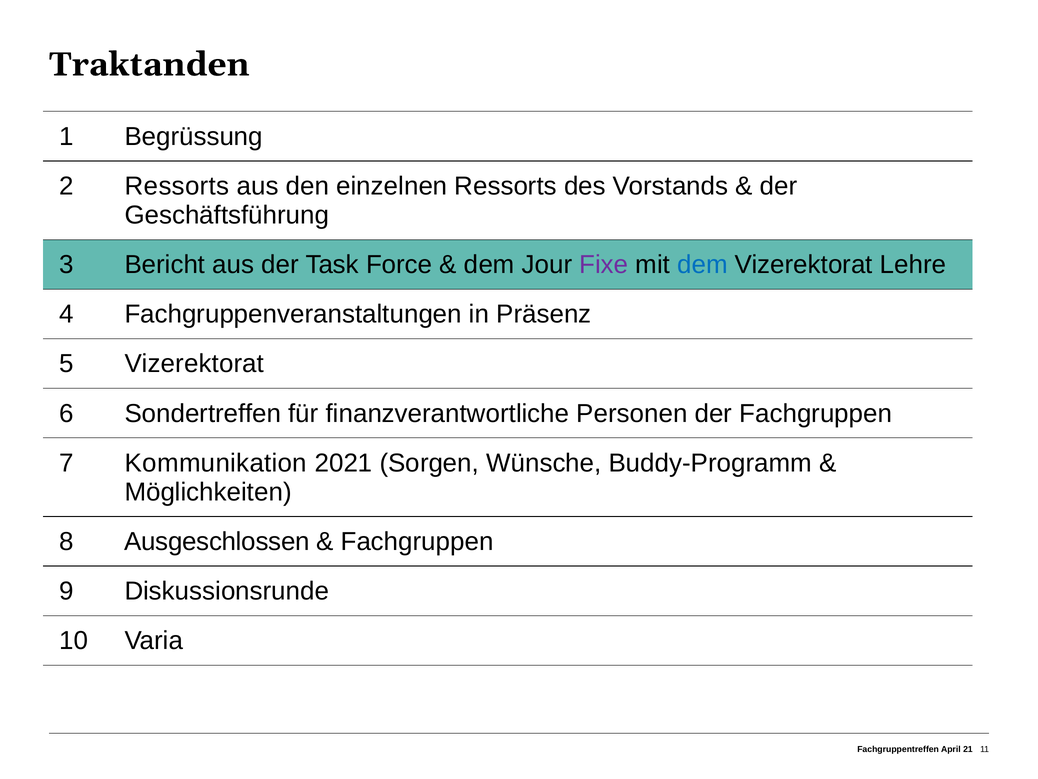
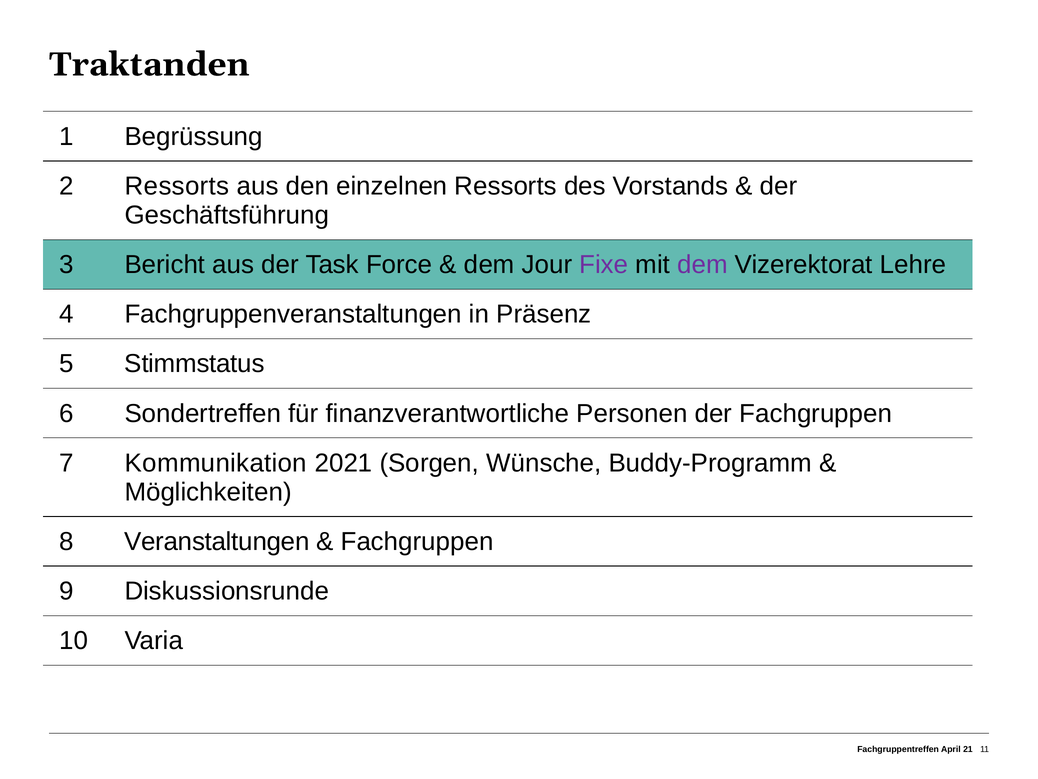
dem colour: blue -> purple (702, 265)
5 Vizerektorat: Vizerektorat -> Stimmstatus (195, 364)
Ausgeschlossen: Ausgeschlossen -> Veranstaltungen (217, 541)
